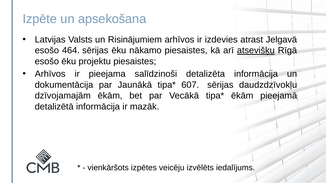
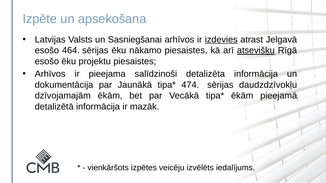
Risinājumiem: Risinājumiem -> Sasniegšanai (135, 40)
izdevies underline: none -> present (221, 40)
607: 607 -> 474 (190, 85)
